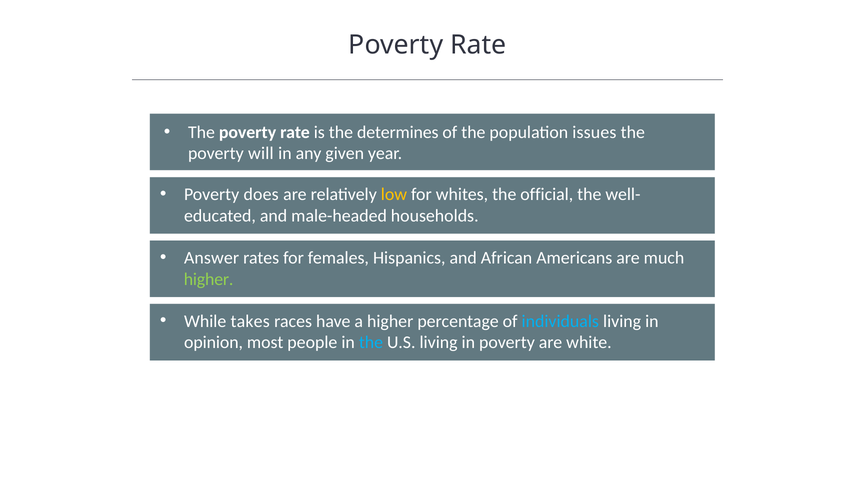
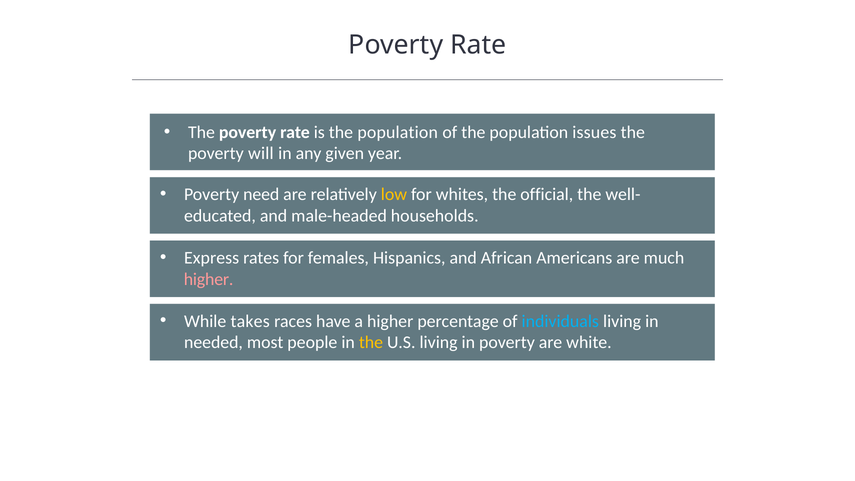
is the determines: determines -> population (398, 132)
does: does -> need (261, 194)
Answer: Answer -> Express (212, 258)
higher colour: light green -> pink (209, 279)
opinion: opinion -> needed (213, 342)
the colour: light blue -> yellow (371, 342)
